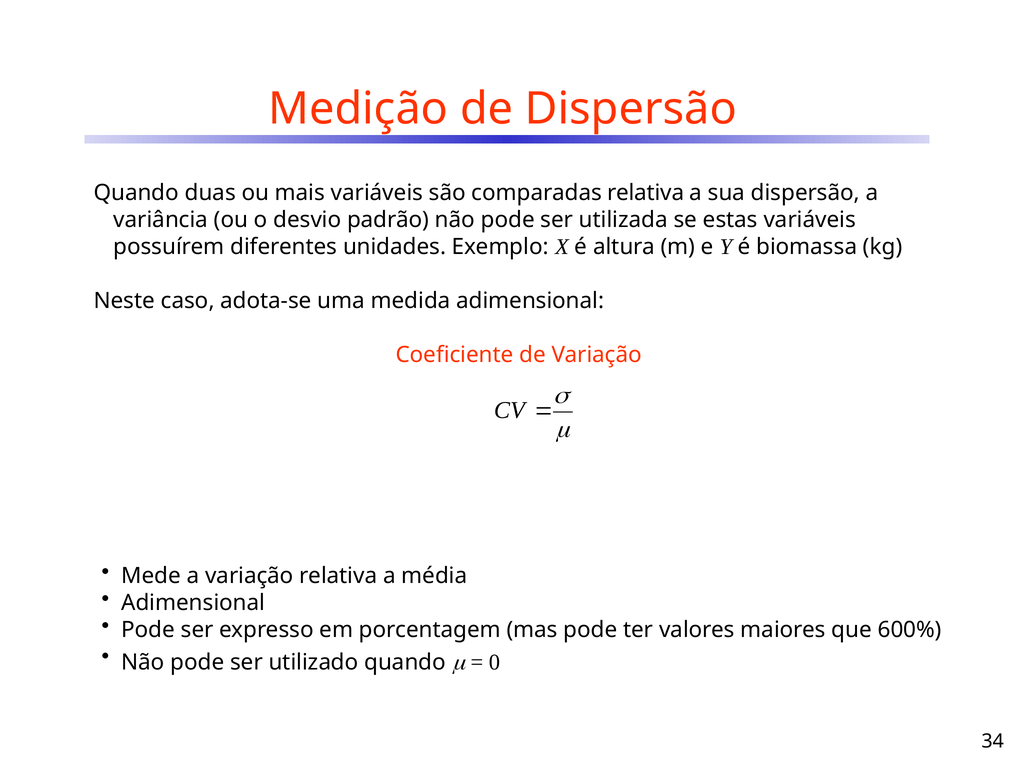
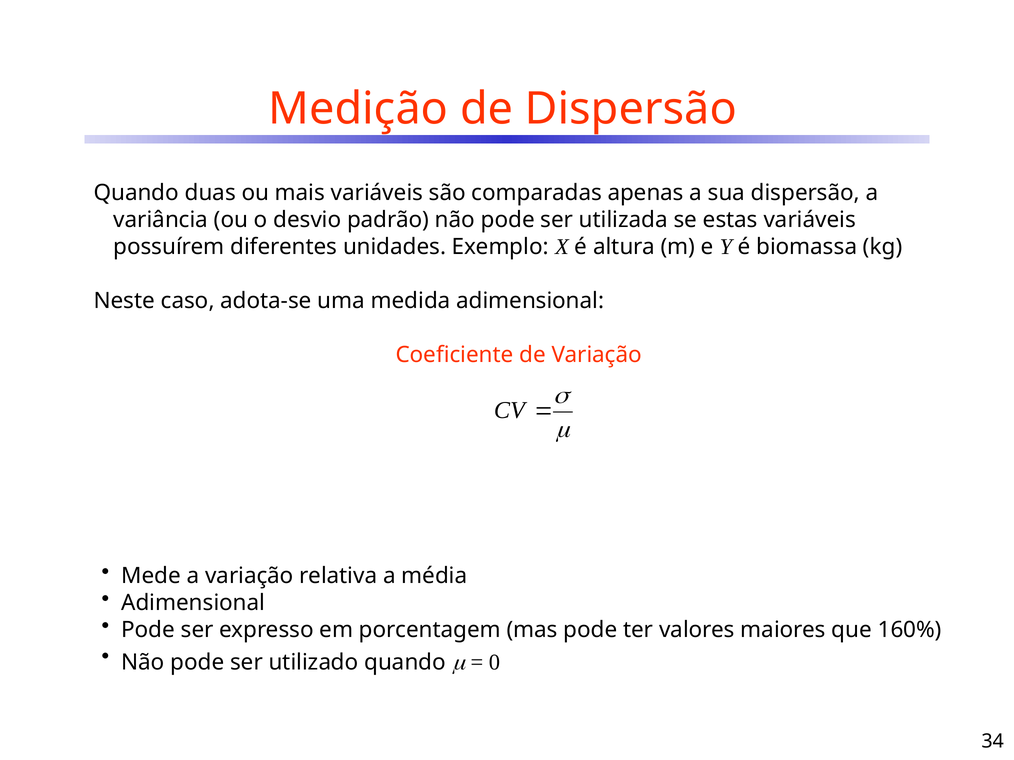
comparadas relativa: relativa -> apenas (646, 193)
600%: 600% -> 160% (910, 630)
